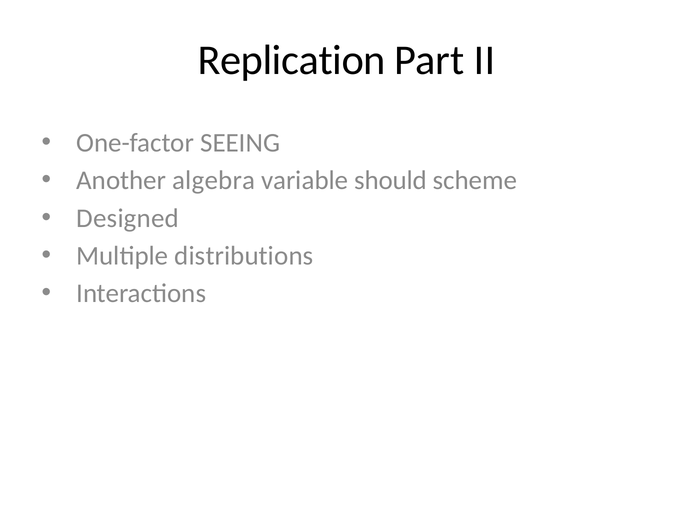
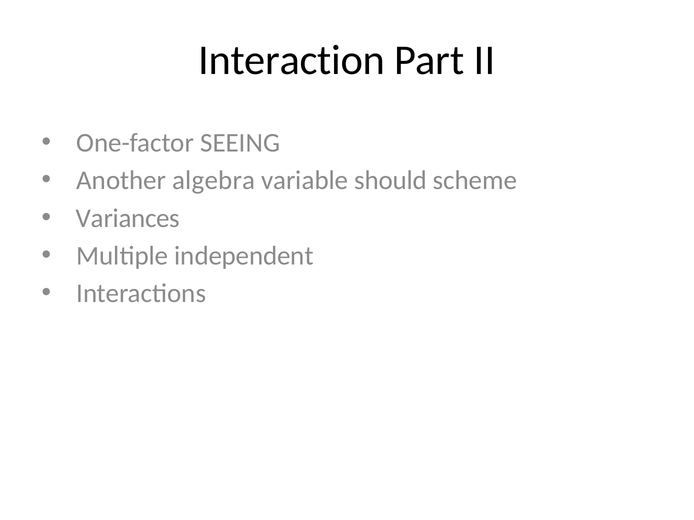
Replication: Replication -> Interaction (292, 60)
Designed: Designed -> Variances (128, 218)
distributions: distributions -> independent (244, 256)
